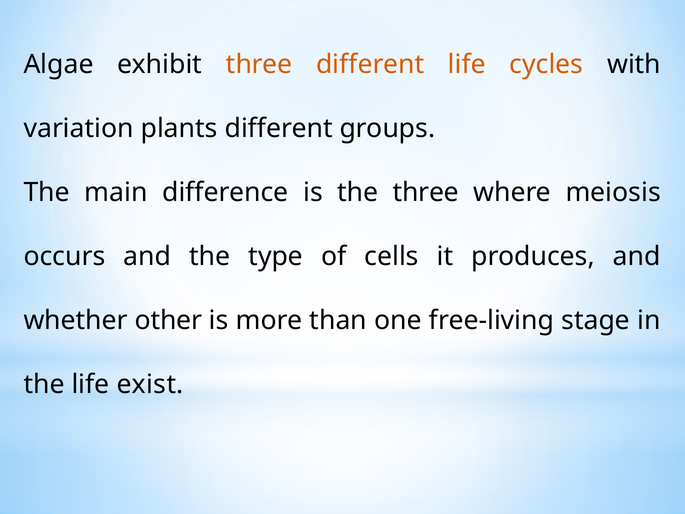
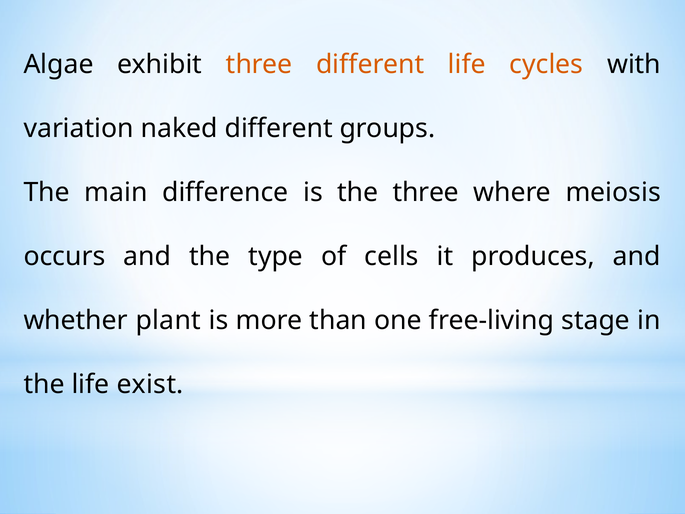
plants: plants -> naked (179, 129)
other: other -> plant (168, 320)
